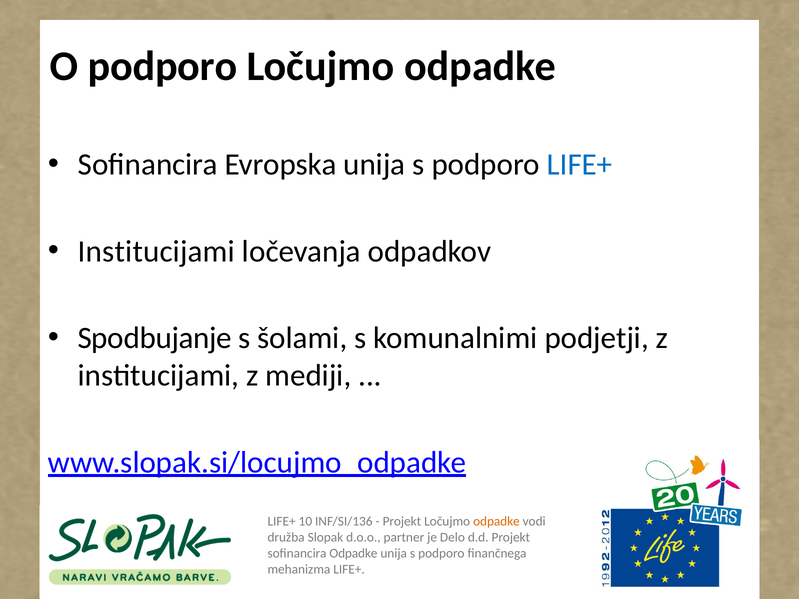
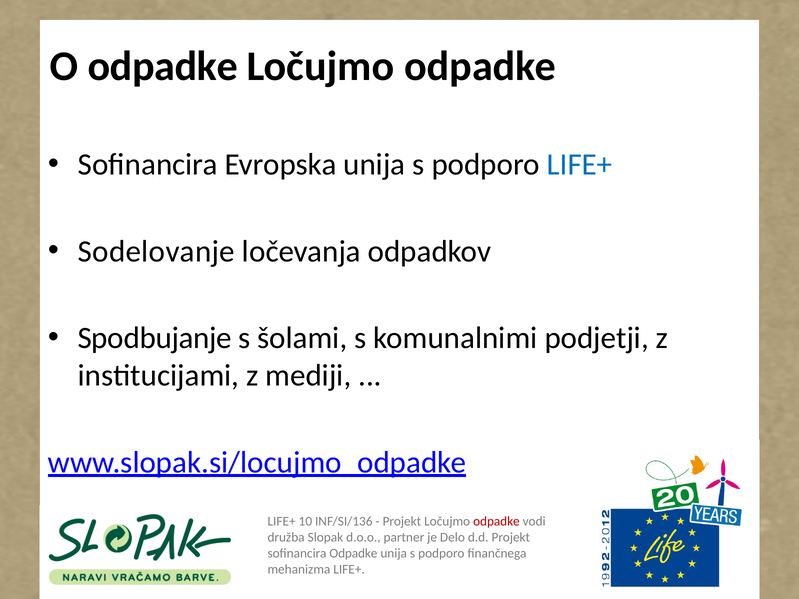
O podporo: podporo -> odpadke (163, 66)
Institucijami: Institucijami -> Sodelovanje (156, 251)
odpadke colour: orange -> red (496, 522)
